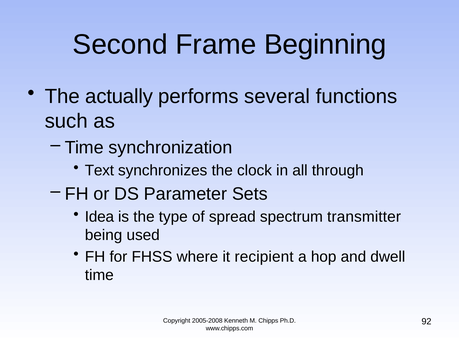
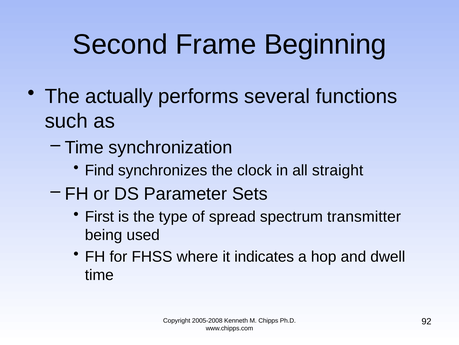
Text: Text -> Find (99, 170)
through: through -> straight (338, 170)
Idea: Idea -> First (99, 216)
recipient: recipient -> indicates (264, 256)
